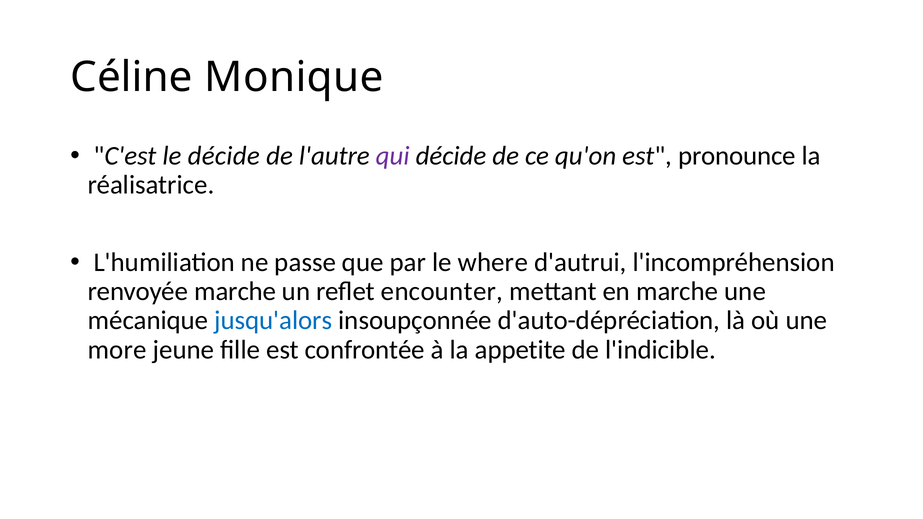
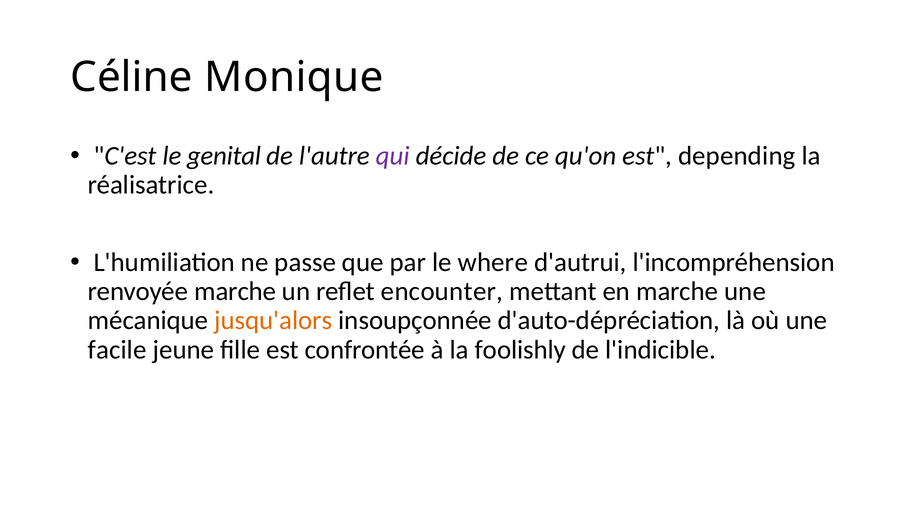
le décide: décide -> genital (224, 156)
pronounce: pronounce -> depending (737, 156)
jusqu'alors colour: blue -> orange (273, 321)
more: more -> facile (117, 350)
appetite: appetite -> foolishly (520, 350)
